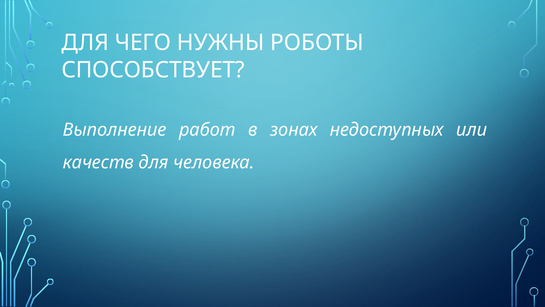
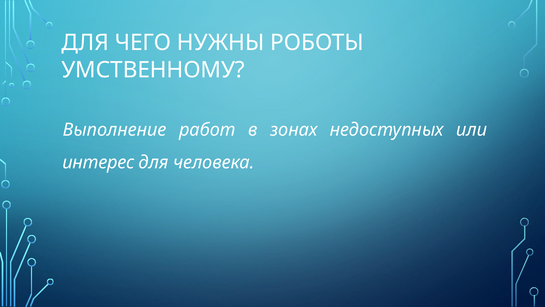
СПОСОБСТВУЕТ: СПОСОБСТВУЕТ -> УМСТВЕННОМУ (153, 70)
качеств: качеств -> интерес (98, 162)
